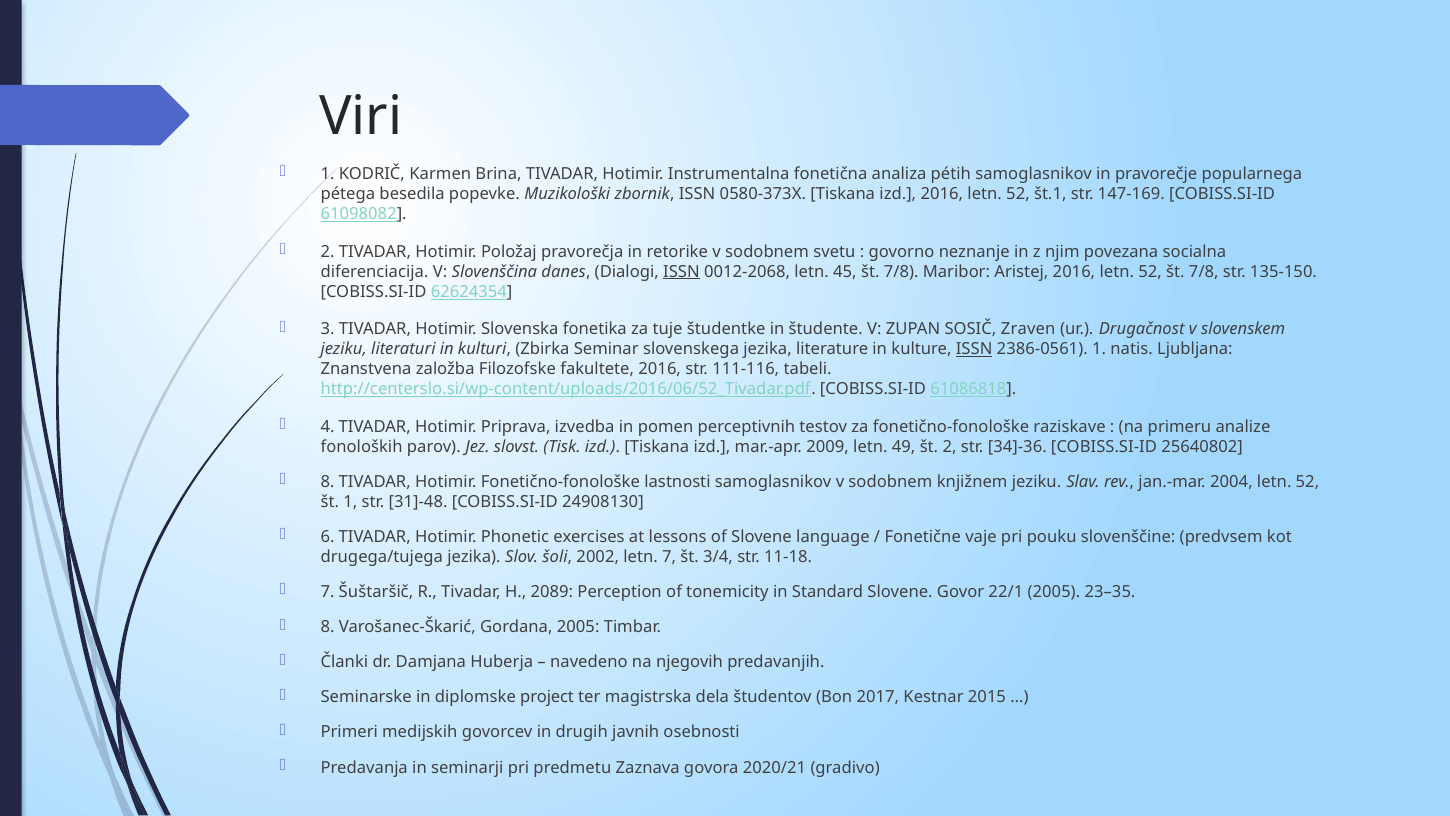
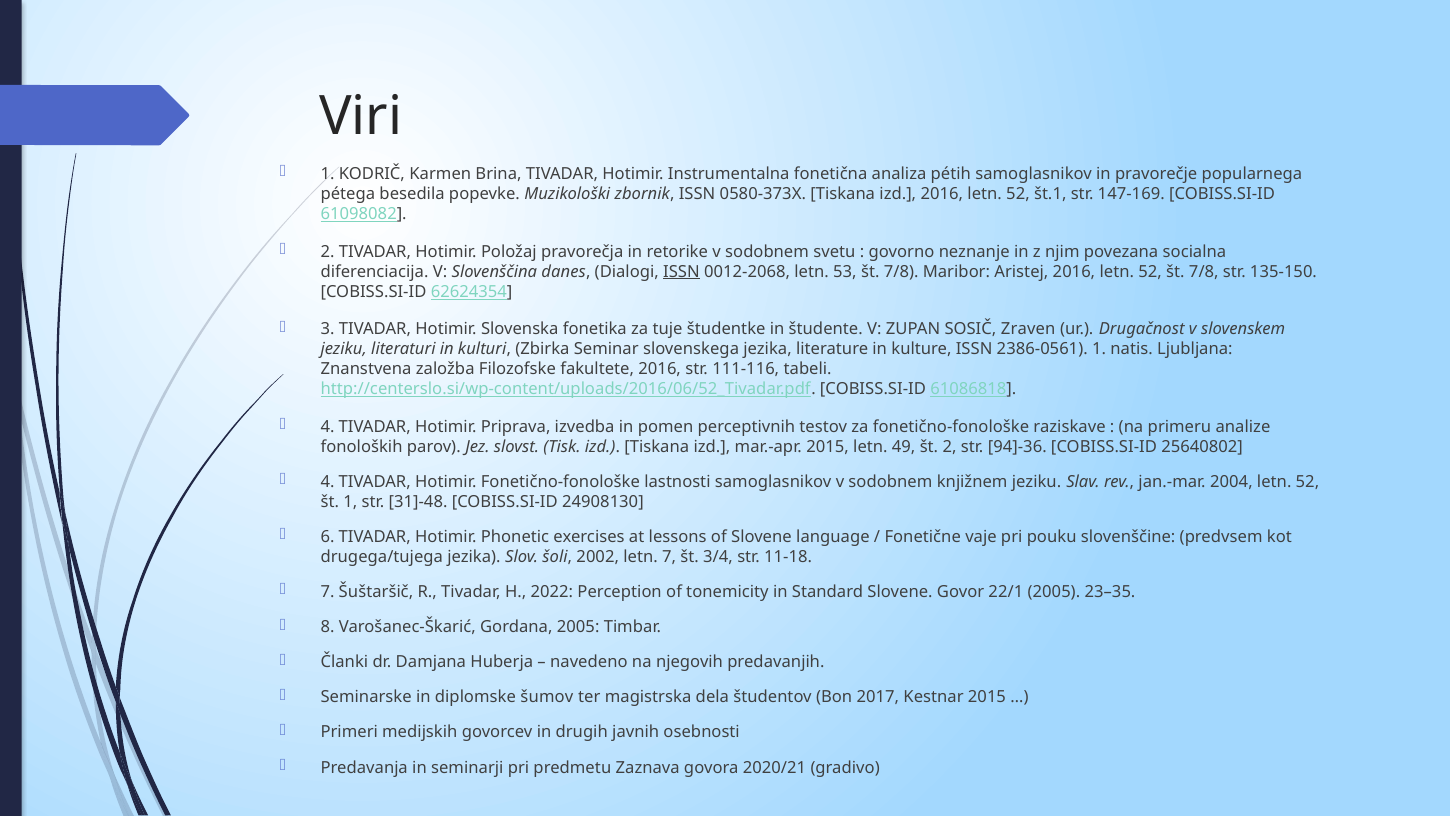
45: 45 -> 53 (845, 271)
ISSN underline: present -> none (974, 349)
mar.-apr 2009: 2009 -> 2015 (828, 447)
34]-36: 34]-36 -> 94]-36 (1017, 447)
8: 8 -> 4 (328, 482)
2089: 2089 -> 2022 (552, 592)
project: project -> šumov (547, 697)
